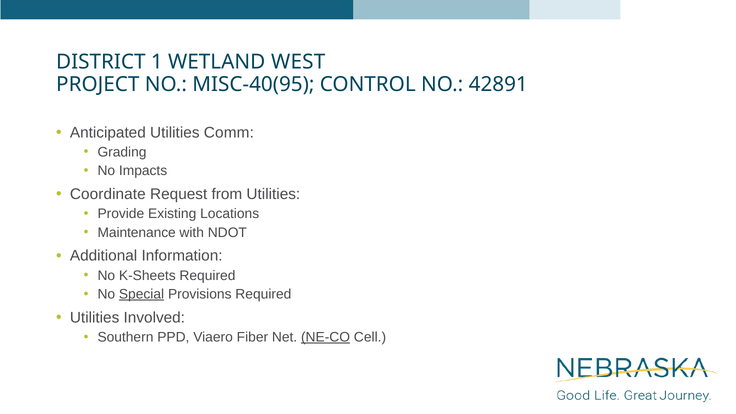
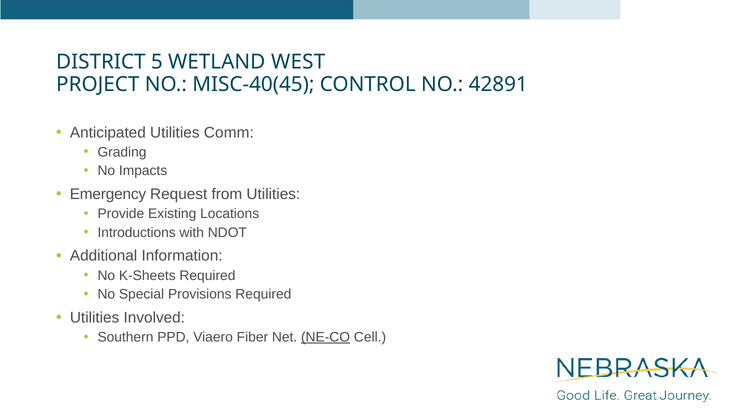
1: 1 -> 5 (157, 62)
MISC-40(95: MISC-40(95 -> MISC-40(45 (253, 84)
Coordinate: Coordinate -> Emergency (108, 194)
Maintenance: Maintenance -> Introductions (137, 232)
Special underline: present -> none (142, 294)
